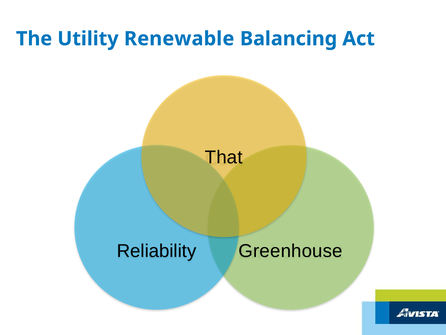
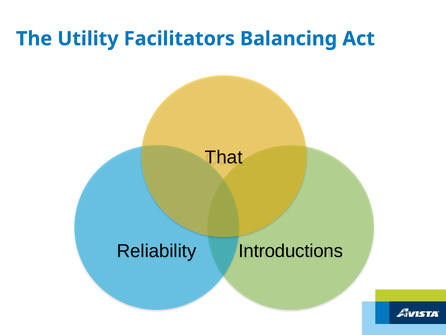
Renewable: Renewable -> Facilitators (179, 39)
Greenhouse: Greenhouse -> Introductions (291, 251)
